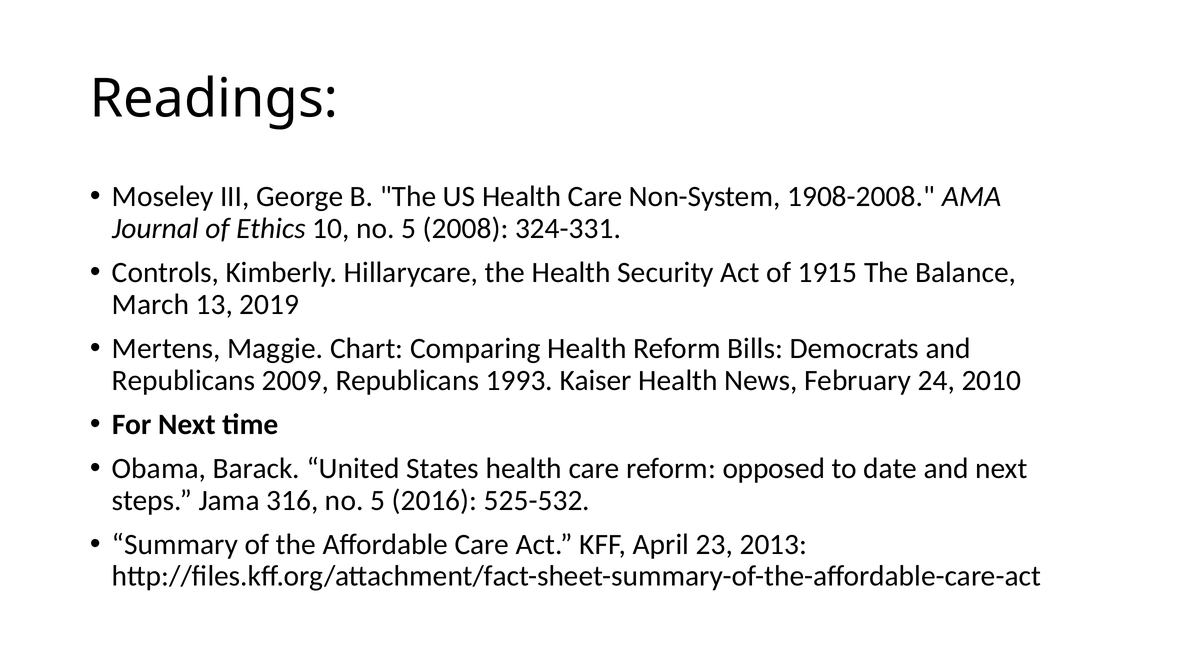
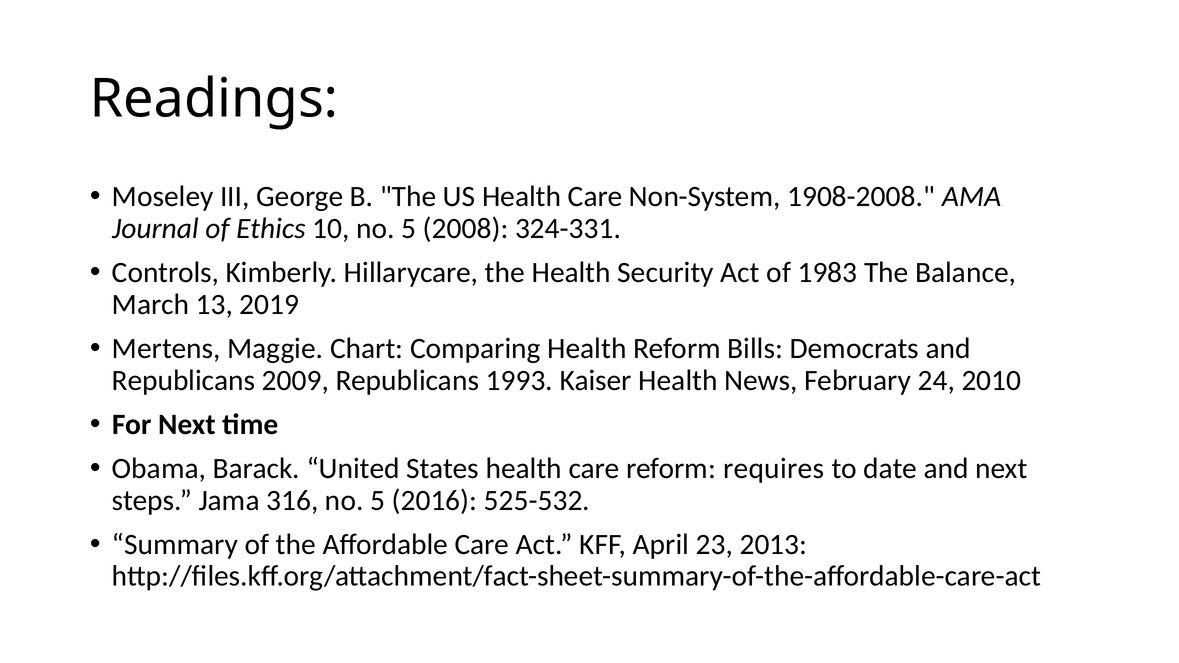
1915: 1915 -> 1983 (827, 273)
opposed: opposed -> requires (774, 469)
